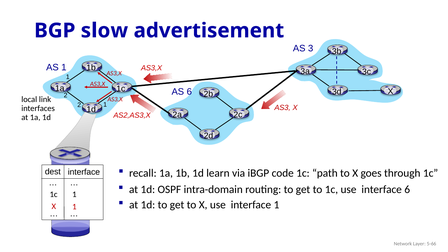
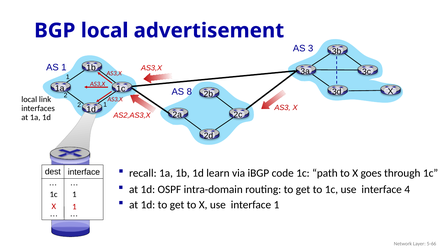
BGP slow: slow -> local (105, 31)
AS 6: 6 -> 8 (189, 92)
interface 6: 6 -> 4 (407, 190)
